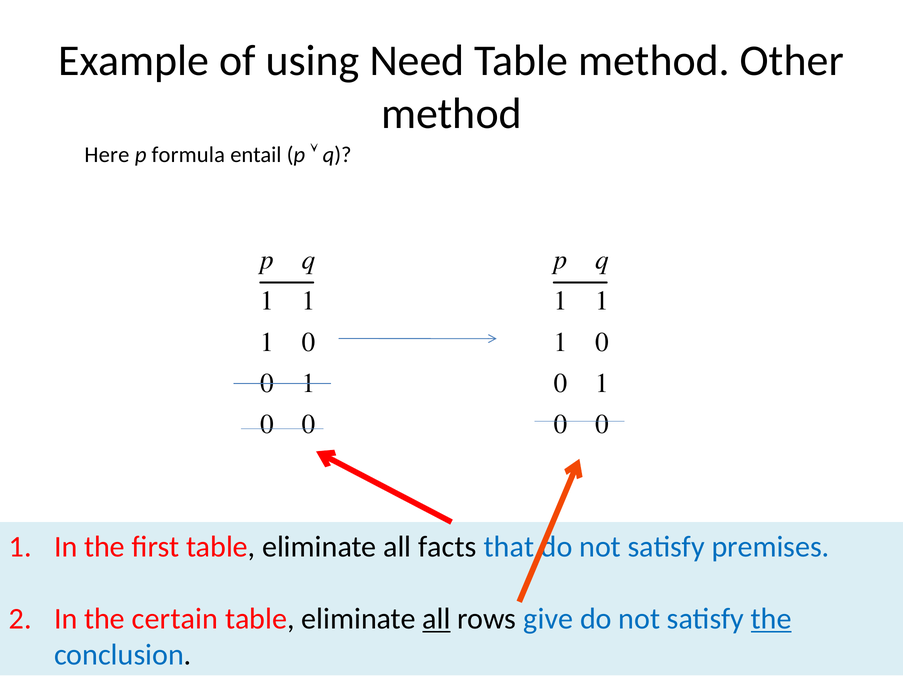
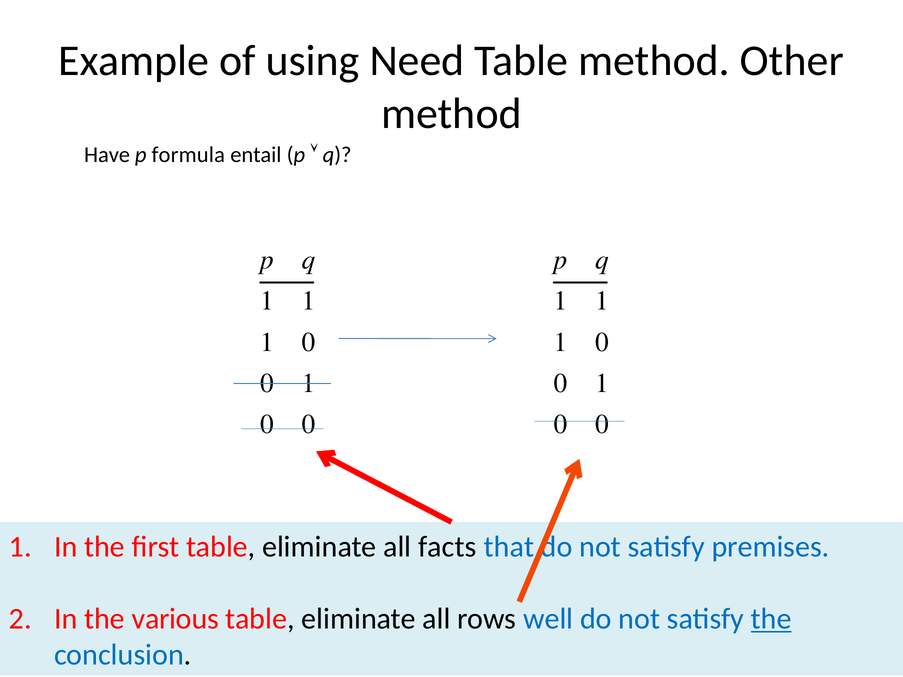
Here: Here -> Have (107, 155)
certain: certain -> various (175, 619)
all underline: present -> none (436, 619)
give: give -> well (548, 619)
